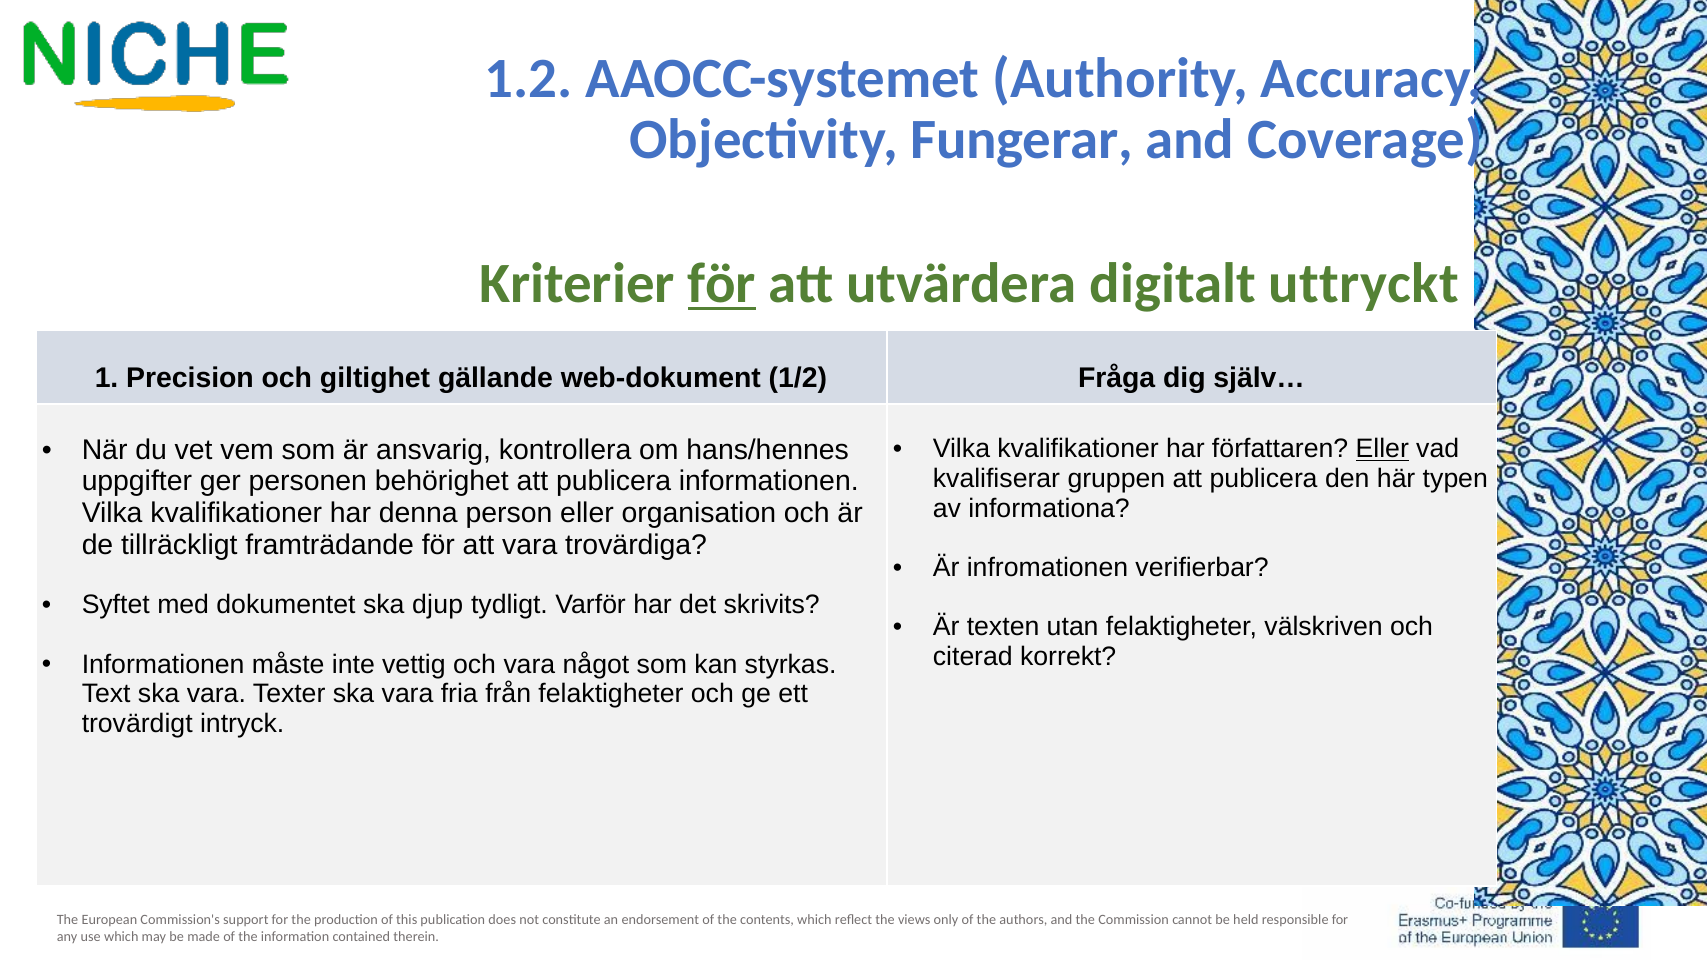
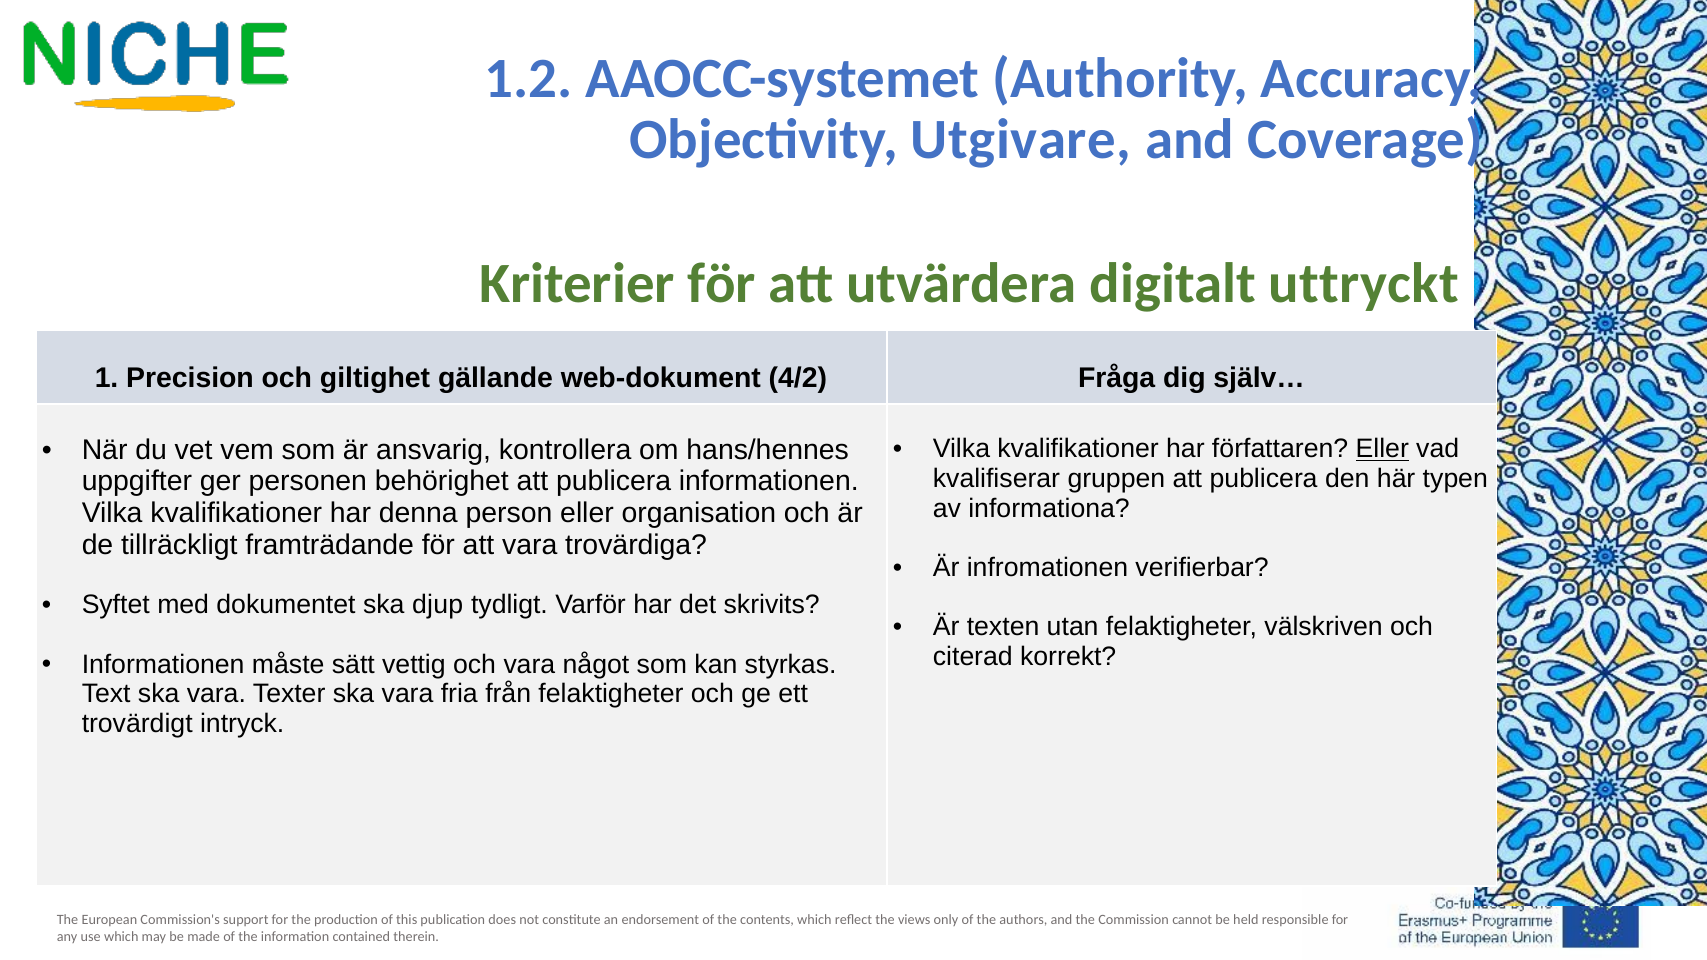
Fungerar: Fungerar -> Utgivare (1021, 140)
för underline: present -> none (722, 284)
1/2: 1/2 -> 4/2 (798, 379)
inte: inte -> sätt (353, 664)
